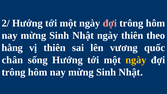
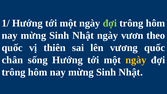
2/: 2/ -> 1/ (6, 23)
đợi colour: pink -> light green (110, 23)
ngày thiên: thiên -> vươn (132, 35)
hằng: hằng -> quốc (12, 48)
